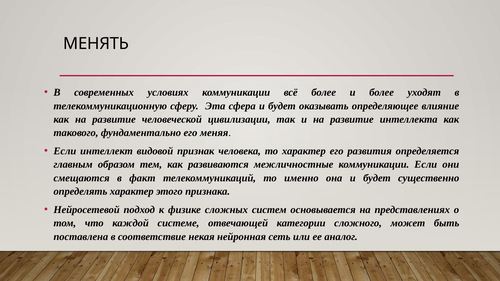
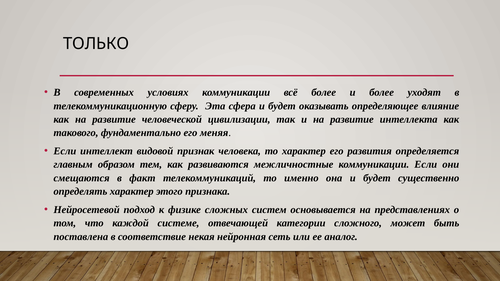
МЕНЯТЬ: МЕНЯТЬ -> ТОЛЬКО (96, 44)
